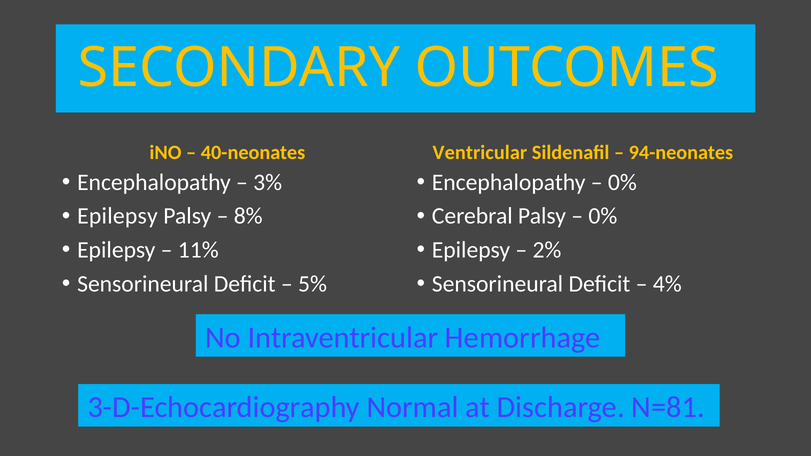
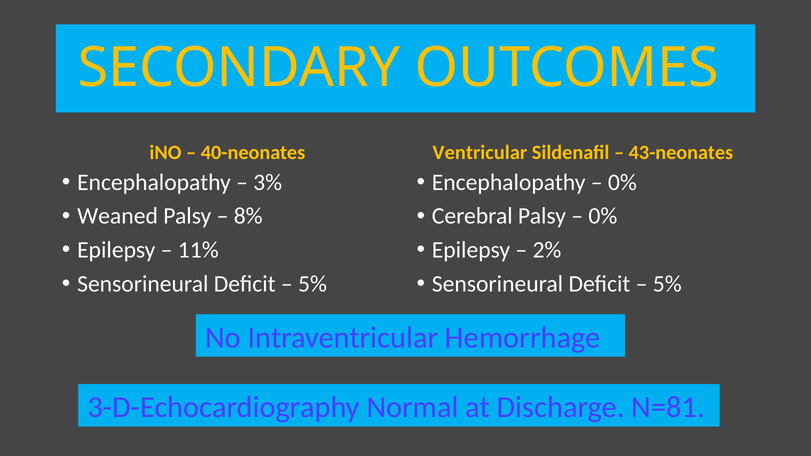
94-neonates: 94-neonates -> 43-neonates (681, 153)
Epilepsy: Epilepsy -> Weaned (118, 216)
4%: 4% -> 5% (667, 284)
